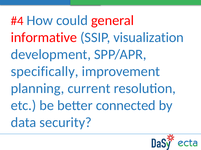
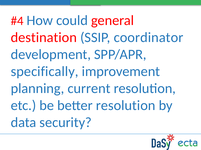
informative: informative -> destination (44, 38)
visualization: visualization -> coordinator (149, 38)
better connected: connected -> resolution (126, 106)
